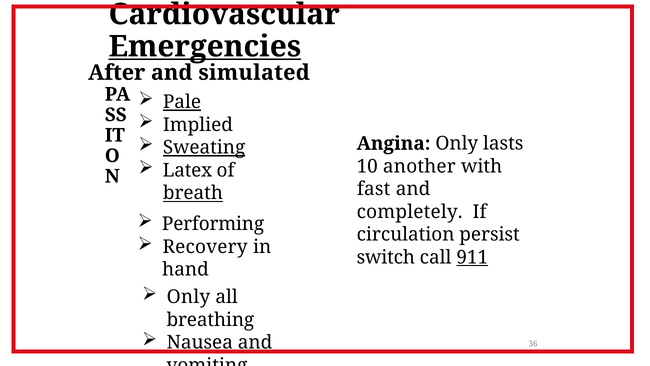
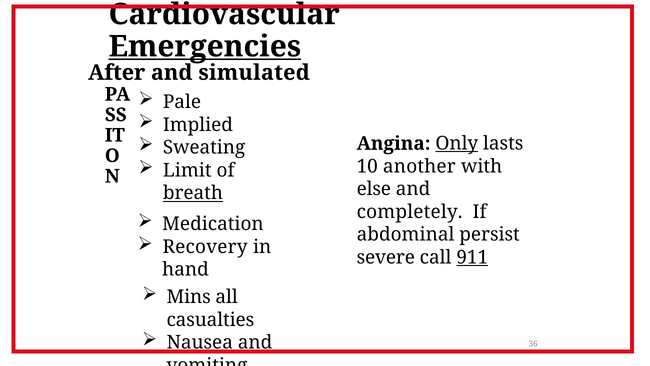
Pale underline: present -> none (182, 102)
Sweating underline: present -> none (204, 147)
Only underline: none -> present (457, 143)
Latex: Latex -> Limit (187, 170)
fast: fast -> else (374, 189)
Performing: Performing -> Medication (213, 224)
circulation: circulation -> abdominal (406, 234)
switch: switch -> severe (386, 257)
Only: Only -> Mins (189, 297)
breathing: breathing -> casualties (210, 320)
